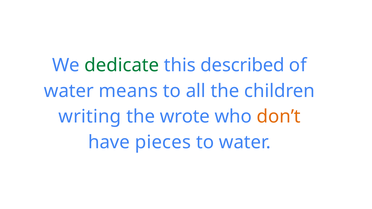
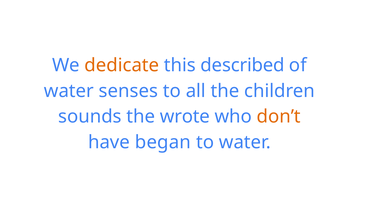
dedicate colour: green -> orange (122, 65)
means: means -> senses (128, 91)
writing: writing -> sounds (90, 117)
pieces: pieces -> began (163, 142)
